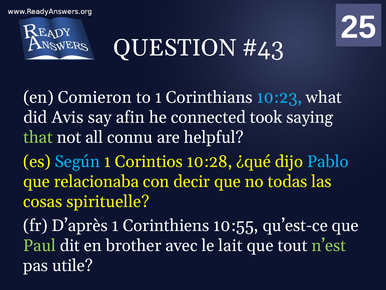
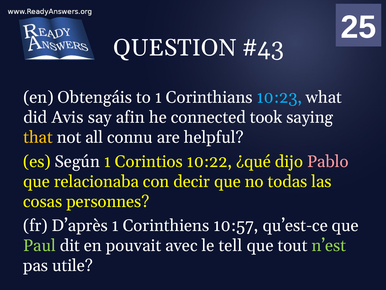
Comieron: Comieron -> Obtengáis (95, 97)
that colour: light green -> yellow (38, 137)
Según colour: light blue -> white (77, 161)
10:28: 10:28 -> 10:22 (209, 161)
Pablo colour: light blue -> pink (328, 161)
spirituelle: spirituelle -> personnes (108, 201)
10:55: 10:55 -> 10:57 (236, 225)
brother: brother -> pouvait (134, 245)
lait: lait -> tell (230, 245)
